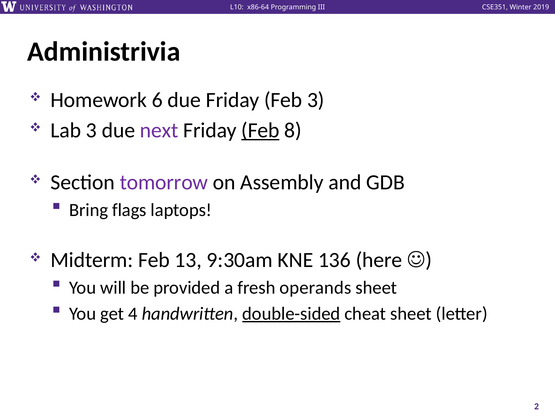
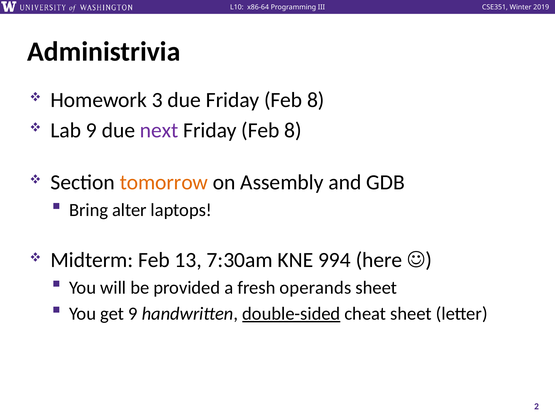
6: 6 -> 3 (157, 100)
due Friday Feb 3: 3 -> 8 (316, 100)
Lab 3: 3 -> 9 (91, 130)
Feb underline: present -> none (260, 130)
tomorrow colour: purple -> orange (164, 182)
flags: flags -> alter (129, 210)
9:30am: 9:30am -> 7:30am (240, 260)
136: 136 -> 994 (334, 260)
get 4: 4 -> 9 (133, 313)
